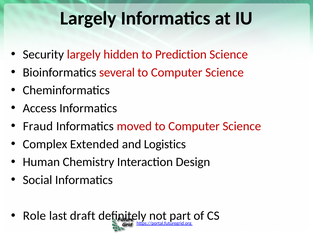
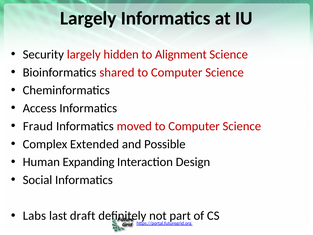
Prediction: Prediction -> Alignment (181, 54)
several: several -> shared (117, 72)
Logistics: Logistics -> Possible (165, 144)
Chemistry: Chemistry -> Expanding (89, 162)
Role: Role -> Labs (34, 216)
